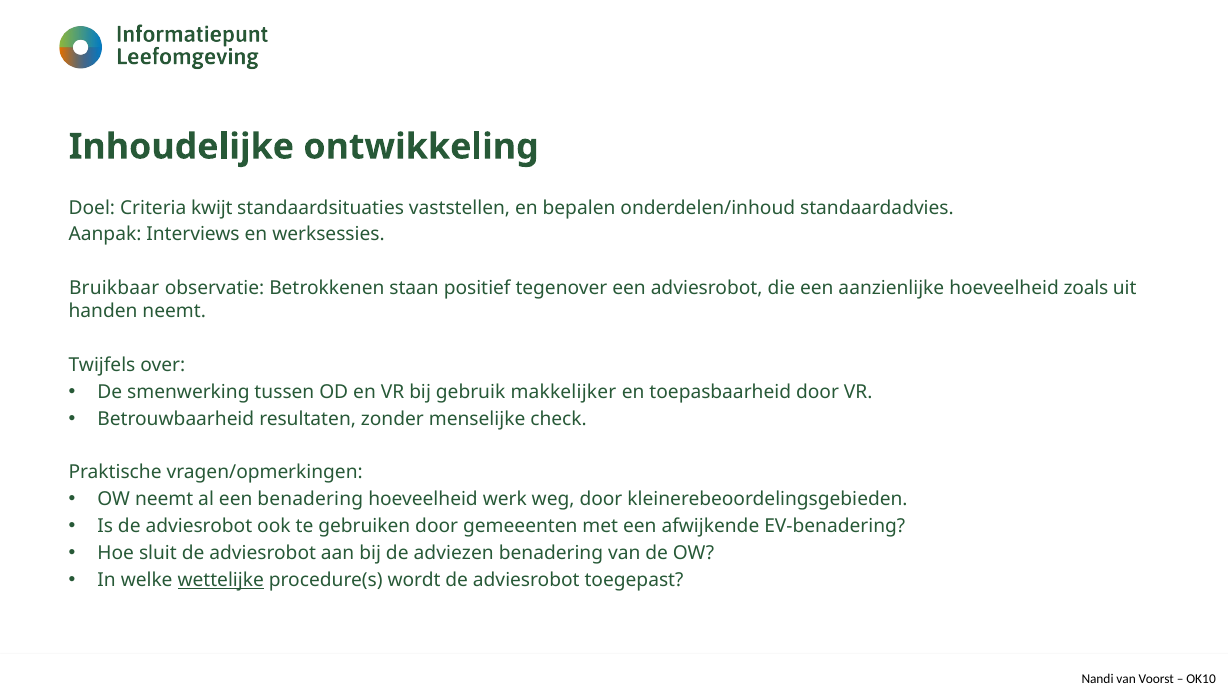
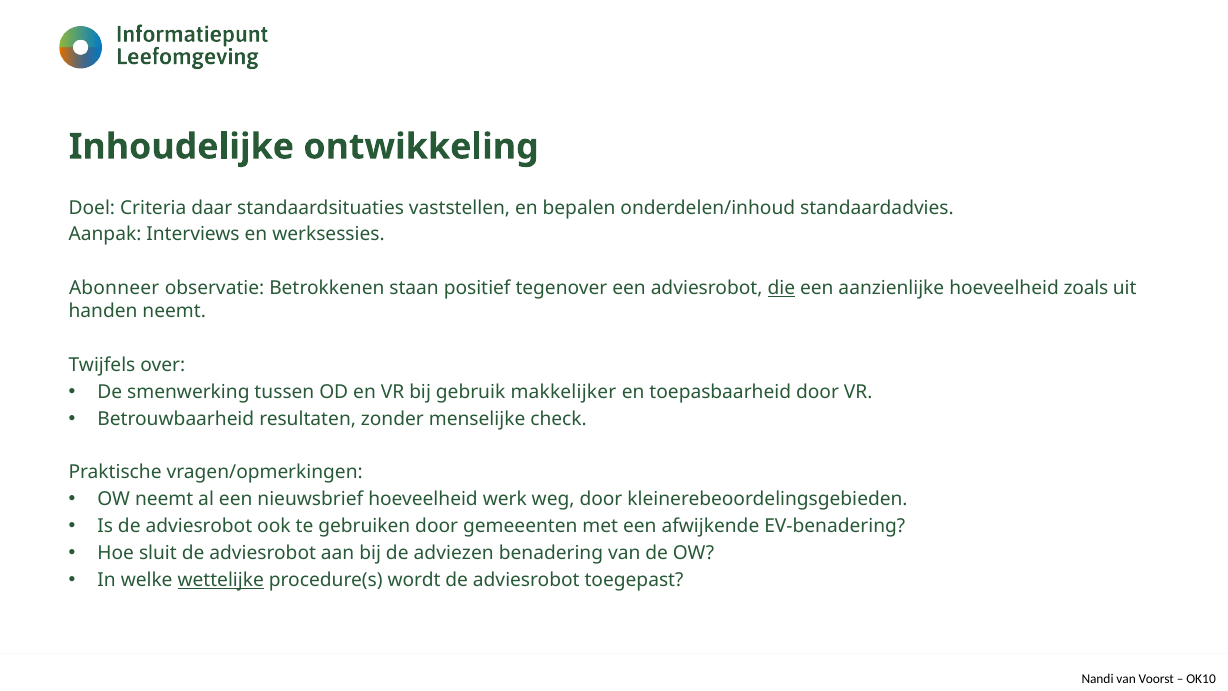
kwijt: kwijt -> daar (212, 208)
Bruikbaar: Bruikbaar -> Abonneer (114, 288)
die underline: none -> present (781, 288)
een benadering: benadering -> nieuwsbrief (310, 499)
